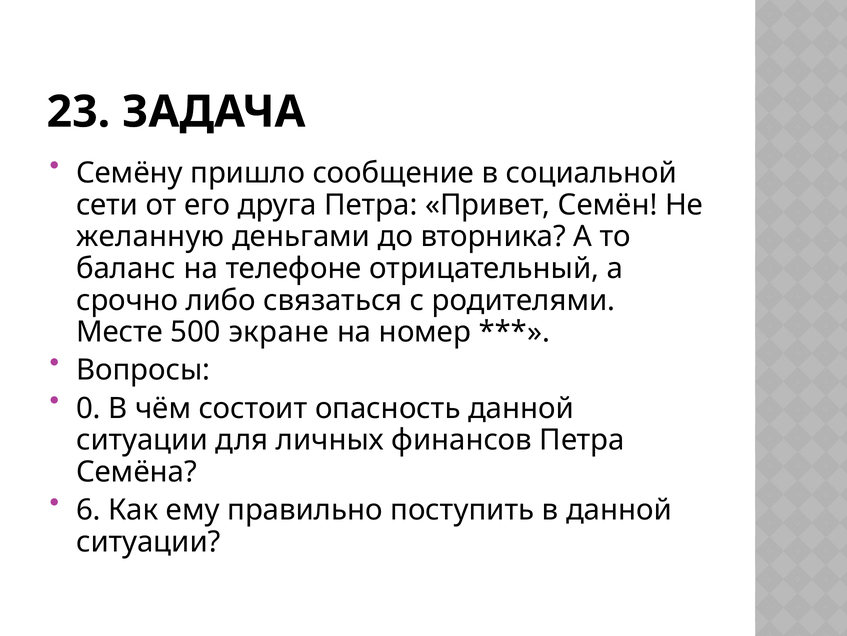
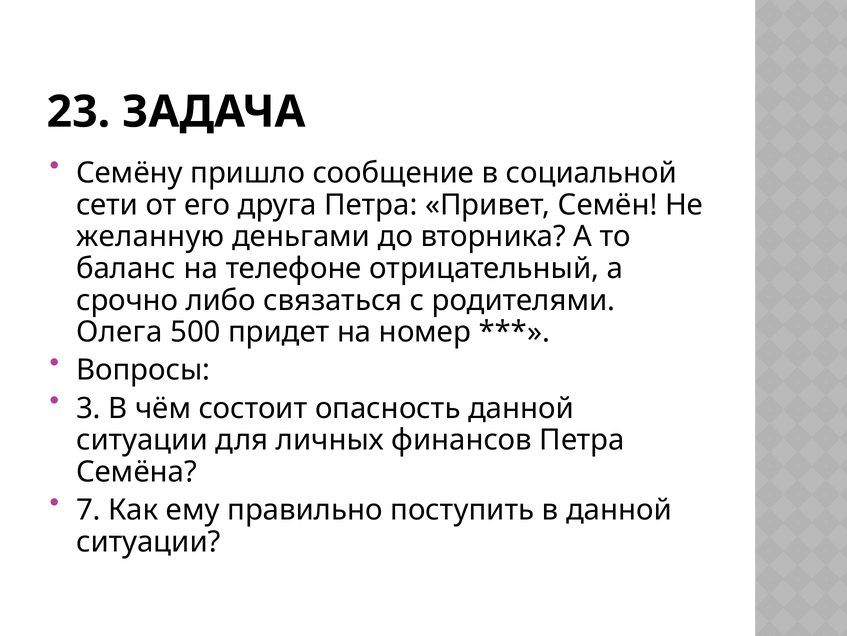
Месте: Месте -> Олега (119, 332)
экране: экране -> придет (279, 332)
0: 0 -> 3 (88, 408)
6: 6 -> 7 (88, 509)
